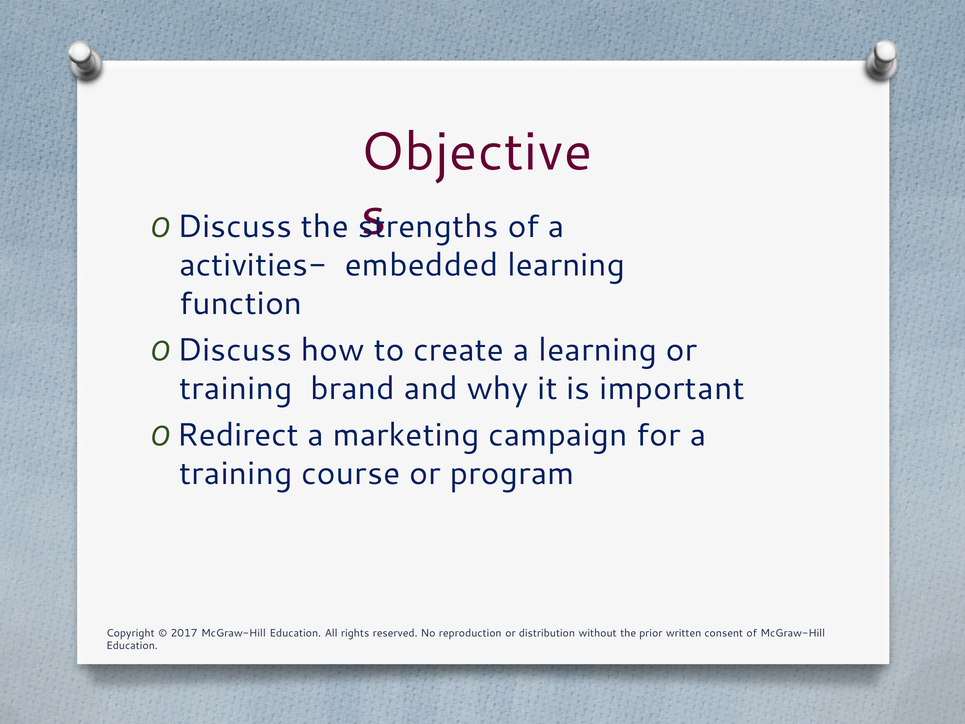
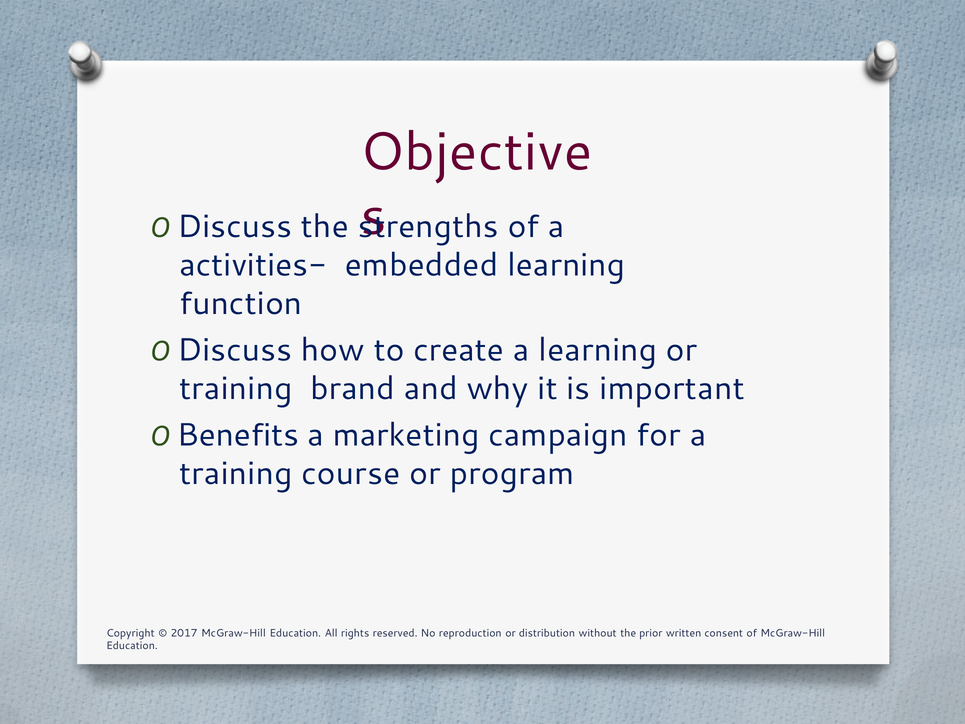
Redirect: Redirect -> Benefits (238, 435)
